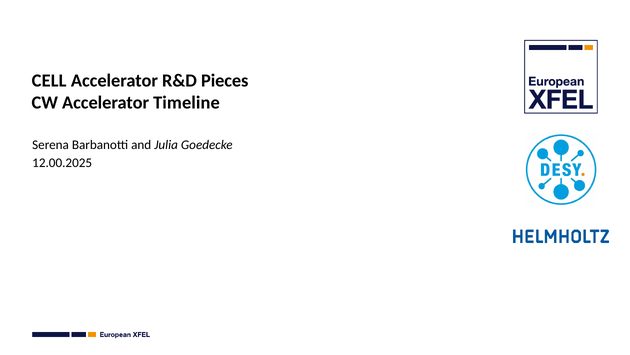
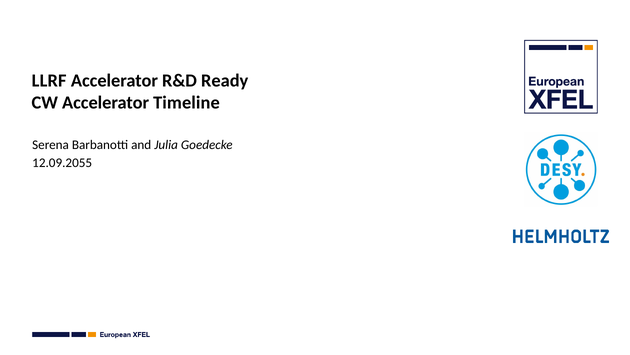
CELL: CELL -> LLRF (49, 80)
Pieces: Pieces -> Ready (225, 80)
12.00.2025: 12.00.2025 -> 12.09.2055 (62, 162)
